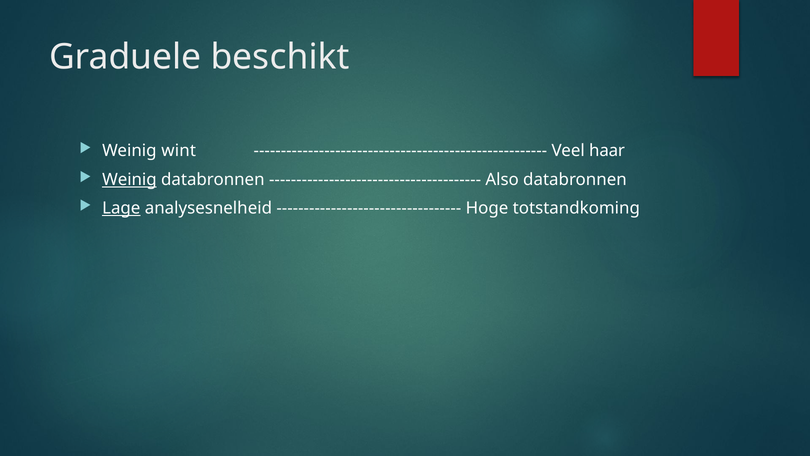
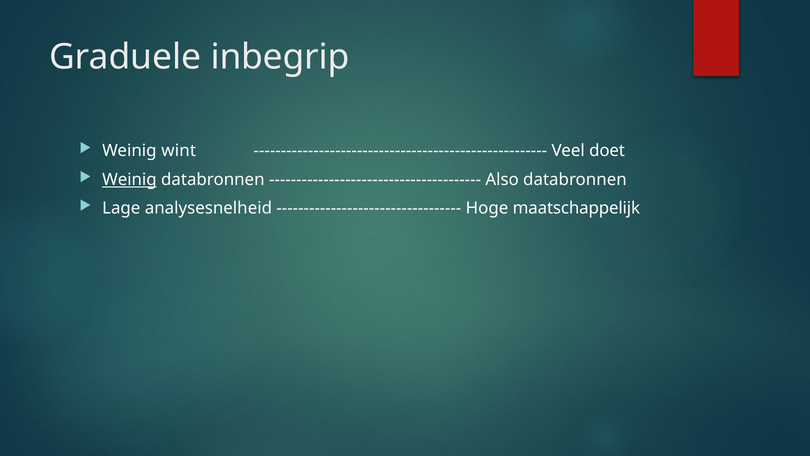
beschikt: beschikt -> inbegrip (280, 57)
haar: haar -> doet (607, 151)
Lage underline: present -> none (121, 208)
totstandkoming: totstandkoming -> maatschappelijk (576, 208)
